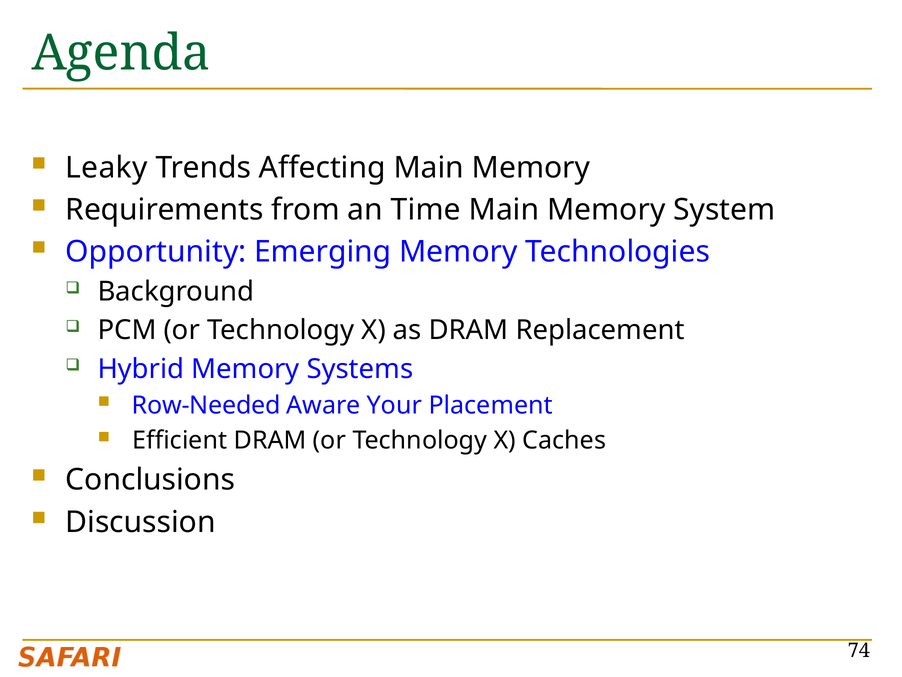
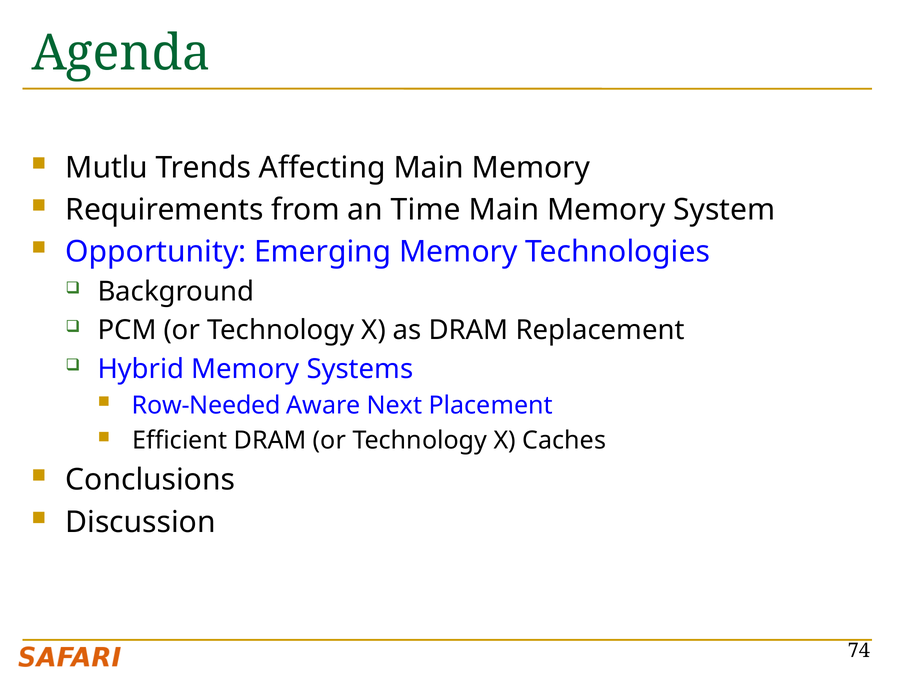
Leaky: Leaky -> Mutlu (107, 167)
Your: Your -> Next (394, 405)
